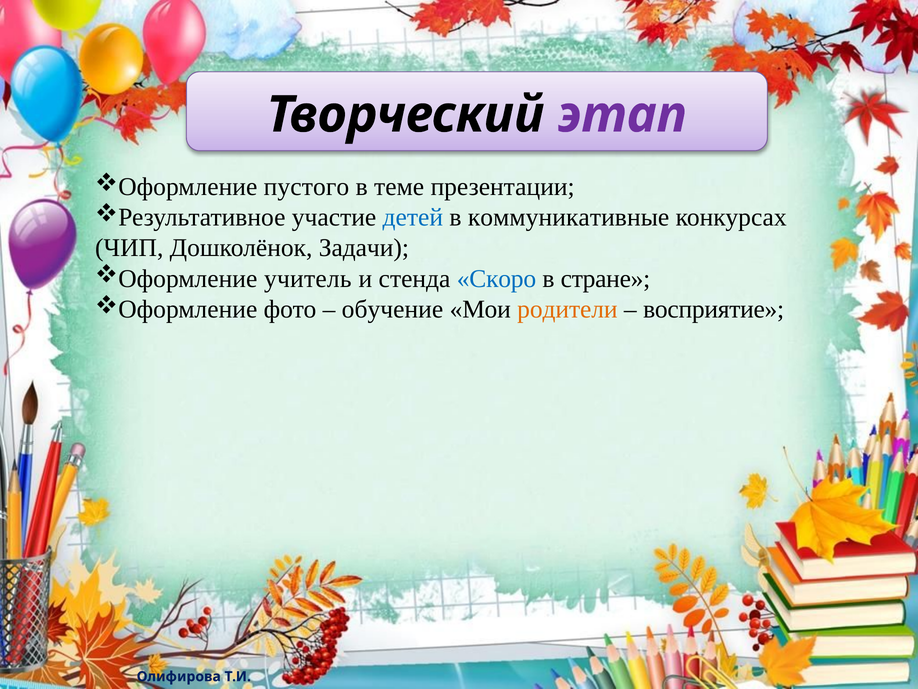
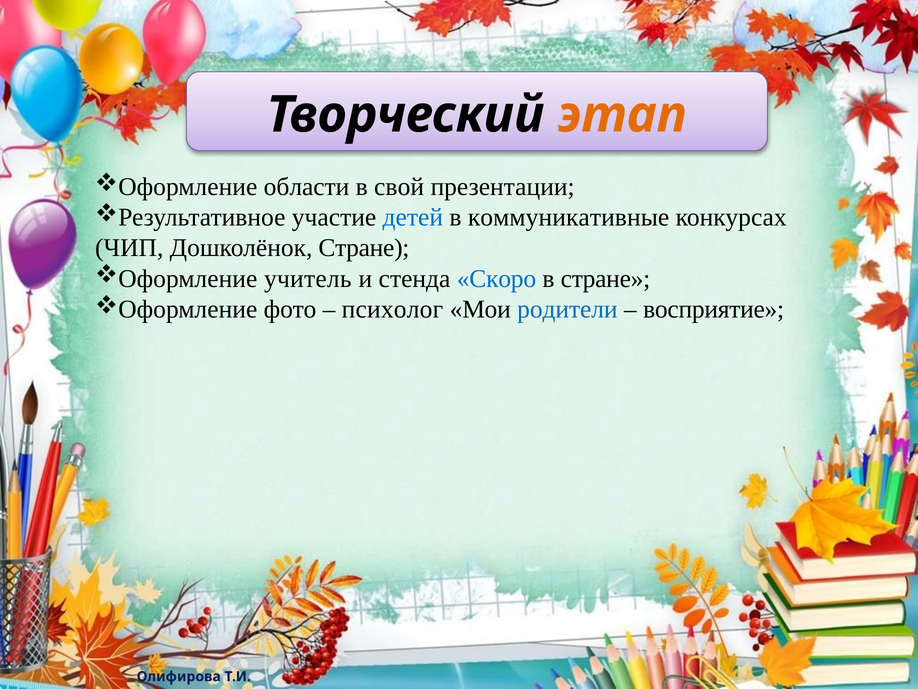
этап colour: purple -> orange (622, 115)
пустого: пустого -> области (307, 187)
теме: теме -> свой (399, 187)
Дошколёнок Задачи: Задачи -> Стране (364, 248)
обучение: обучение -> психолог (392, 309)
родители colour: orange -> blue (567, 309)
